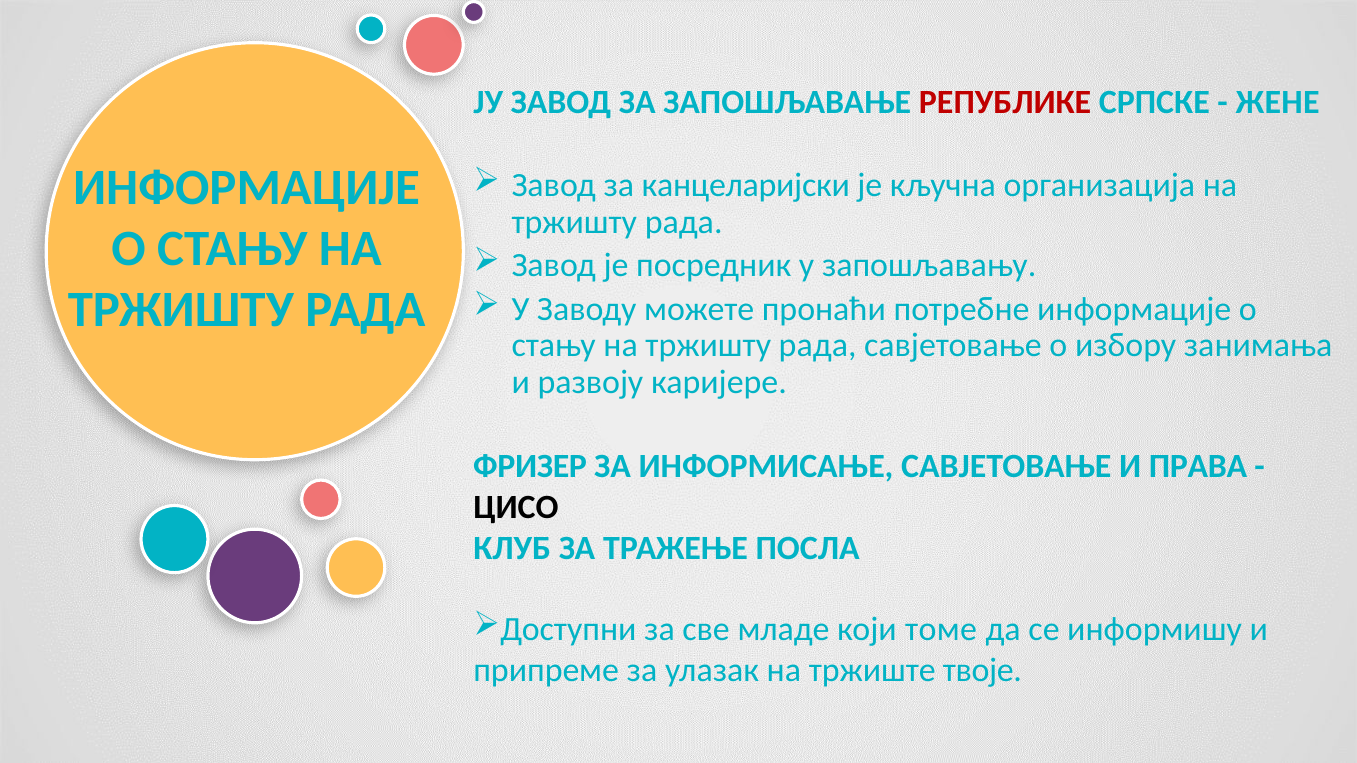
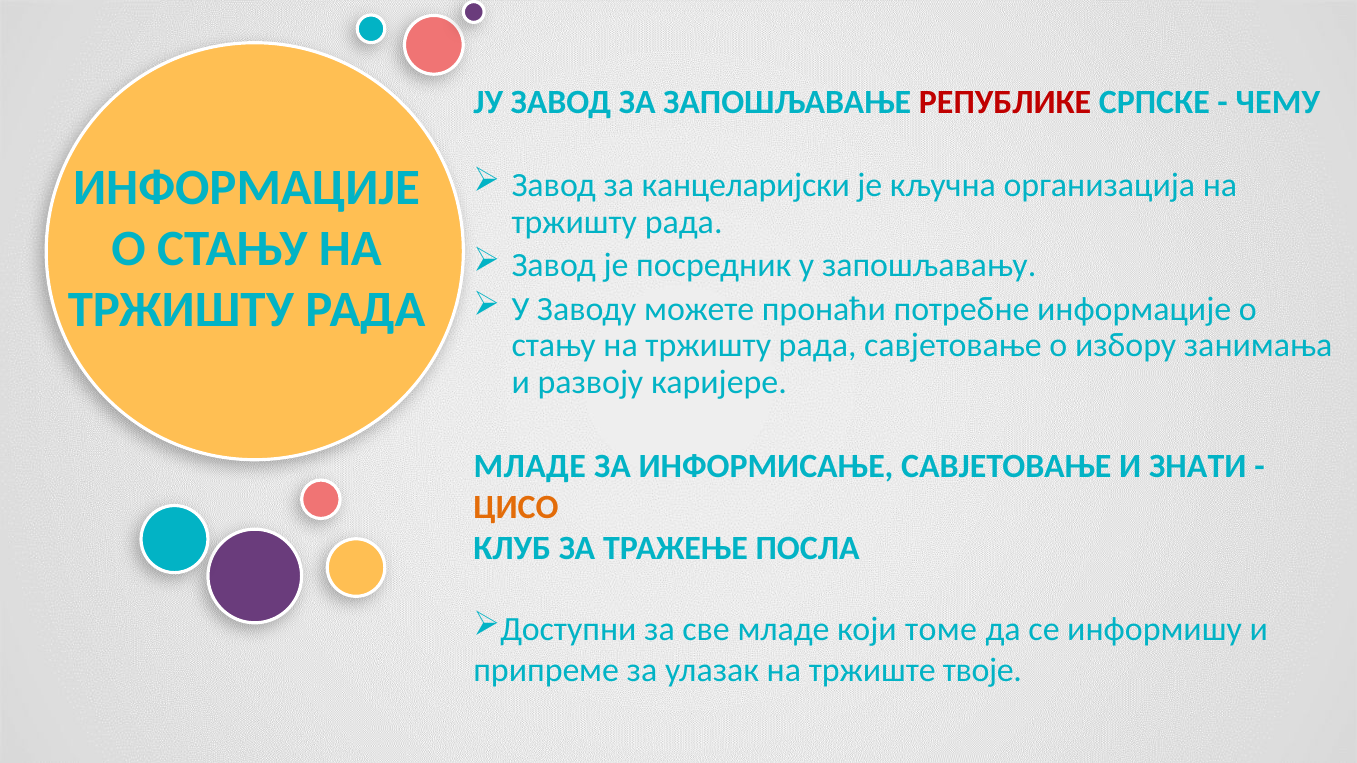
ЖЕНЕ: ЖЕНЕ -> ЧЕМУ (1278, 102)
ФРИЗЕР: ФРИЗЕР -> МЛАДЕ (530, 467)
ПРАВА: ПРАВА -> ЗНАТИ (1198, 467)
ЦИСО colour: black -> orange (516, 508)
